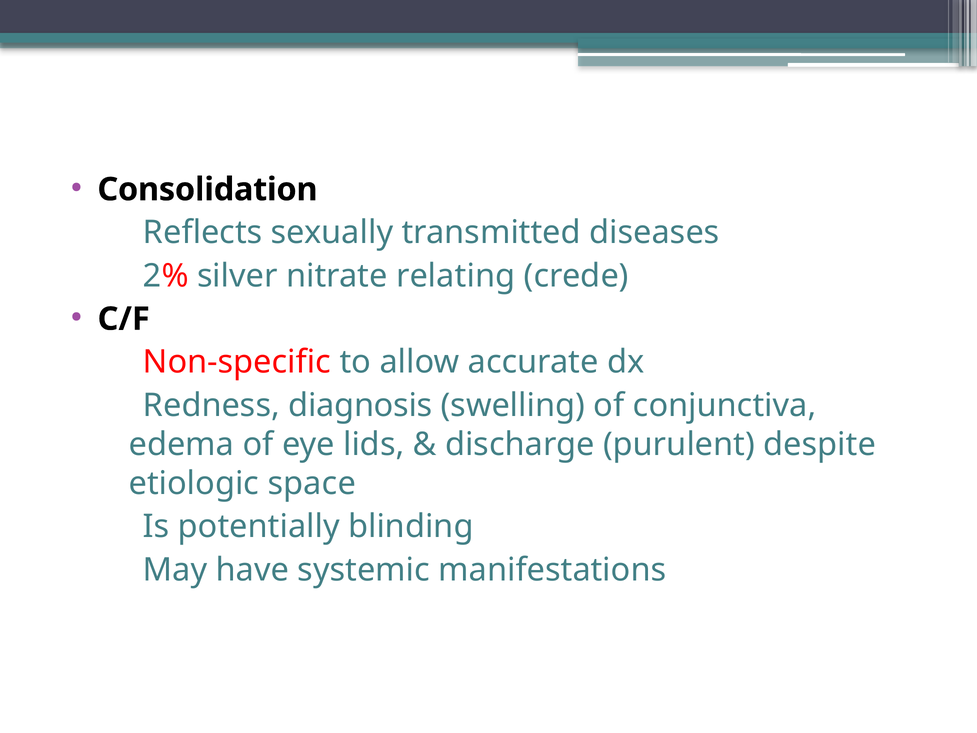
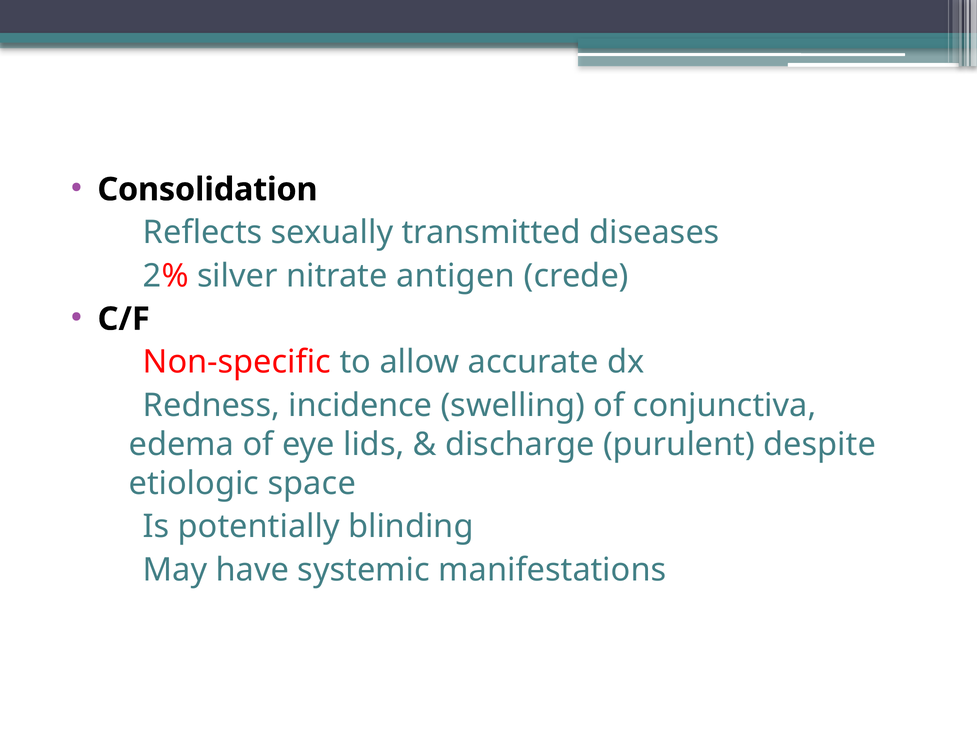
relating: relating -> antigen (456, 276)
diagnosis: diagnosis -> incidence (360, 405)
